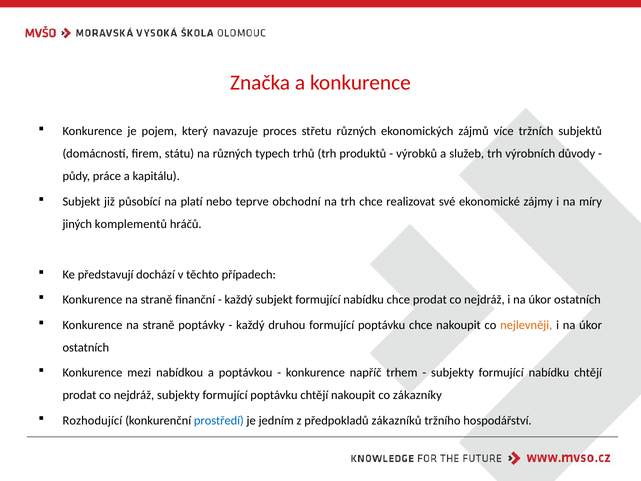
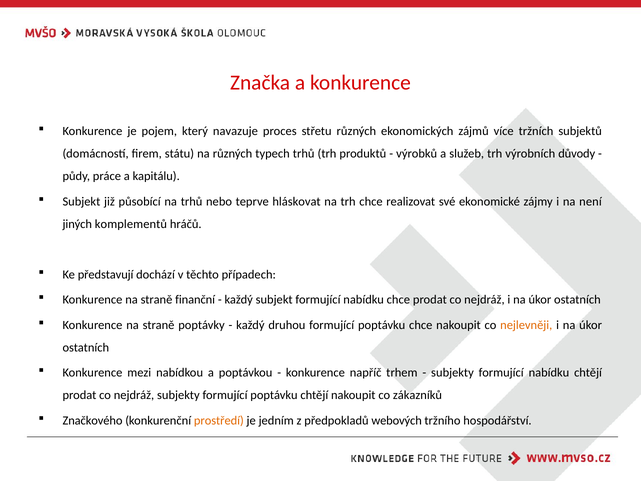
na platí: platí -> trhů (192, 201)
obchodní: obchodní -> hláskovat (297, 201)
míry: míry -> není (590, 201)
zákazníky: zákazníky -> zákazníků (417, 395)
Rozhodující: Rozhodující -> Značkového (92, 420)
prostředí colour: blue -> orange (219, 420)
zákazníků: zákazníků -> webových (397, 420)
